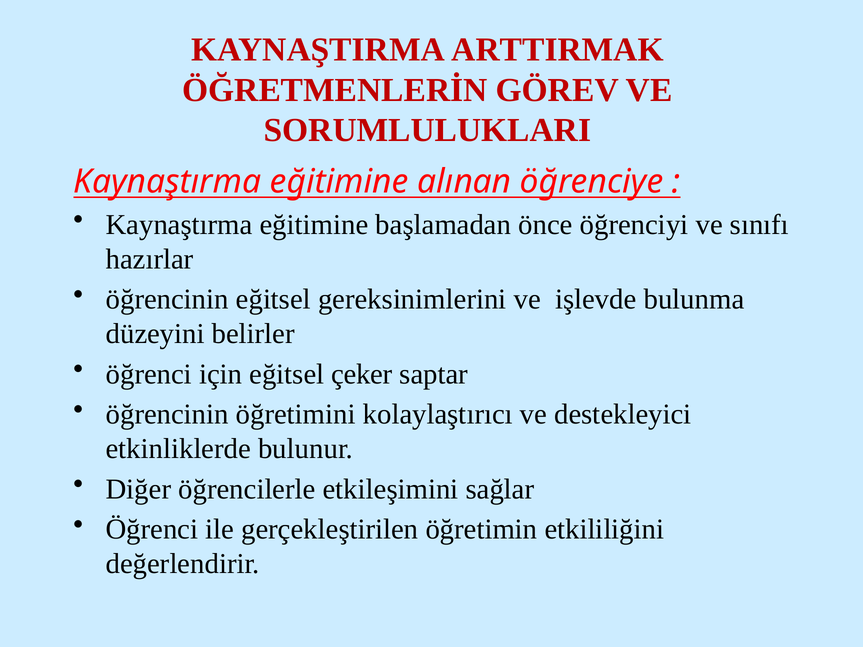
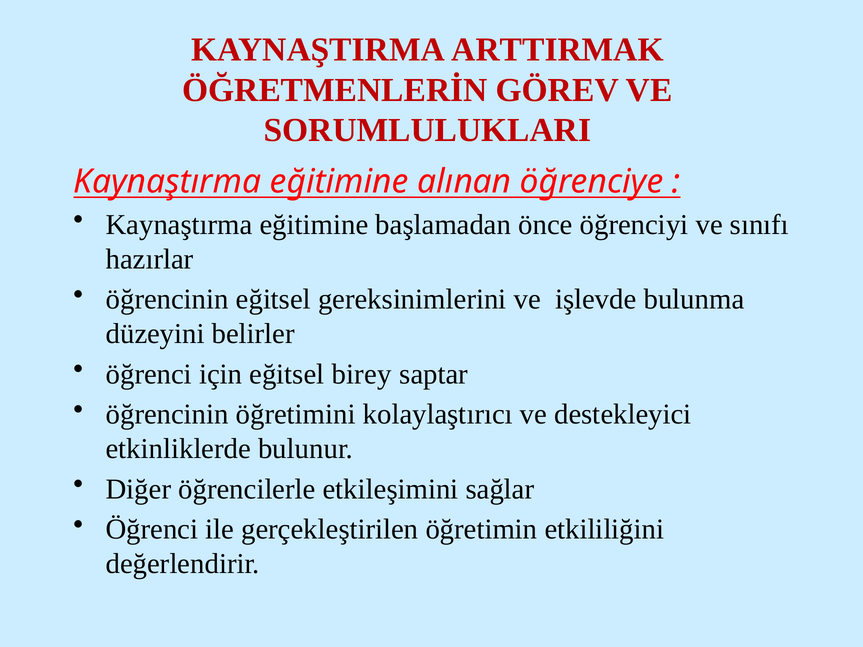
çeker: çeker -> birey (362, 374)
